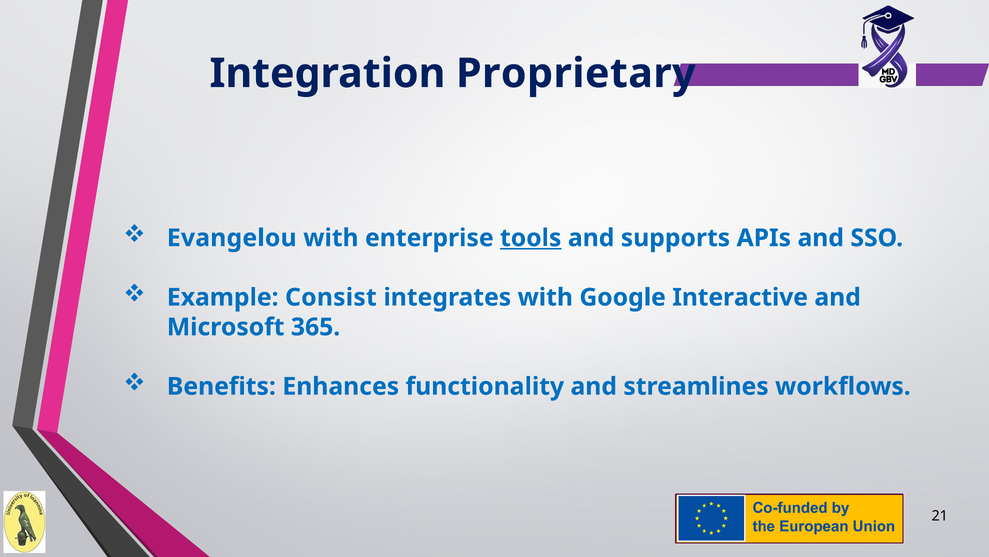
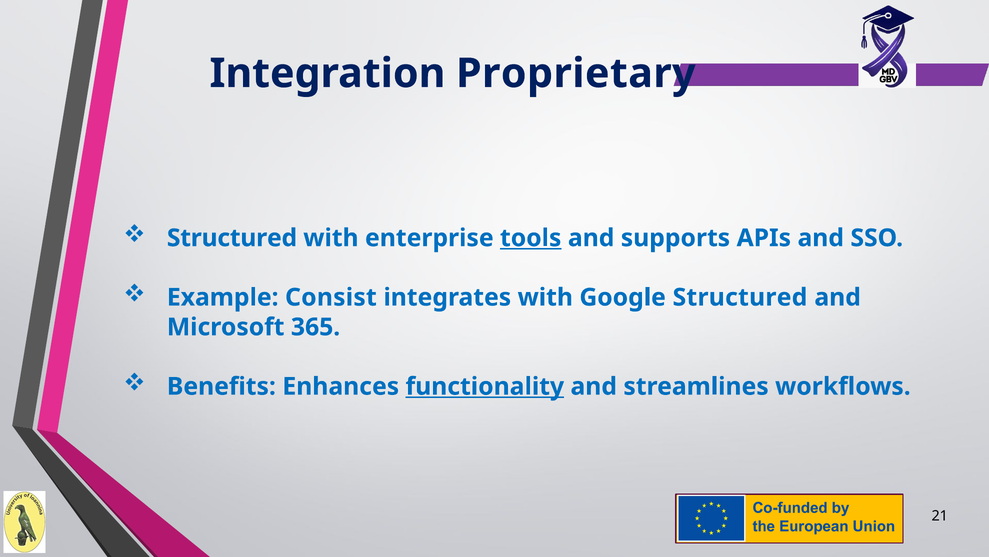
Evangelou: Evangelou -> Structured (232, 238)
Google Interactive: Interactive -> Structured (740, 297)
functionality underline: none -> present (485, 386)
